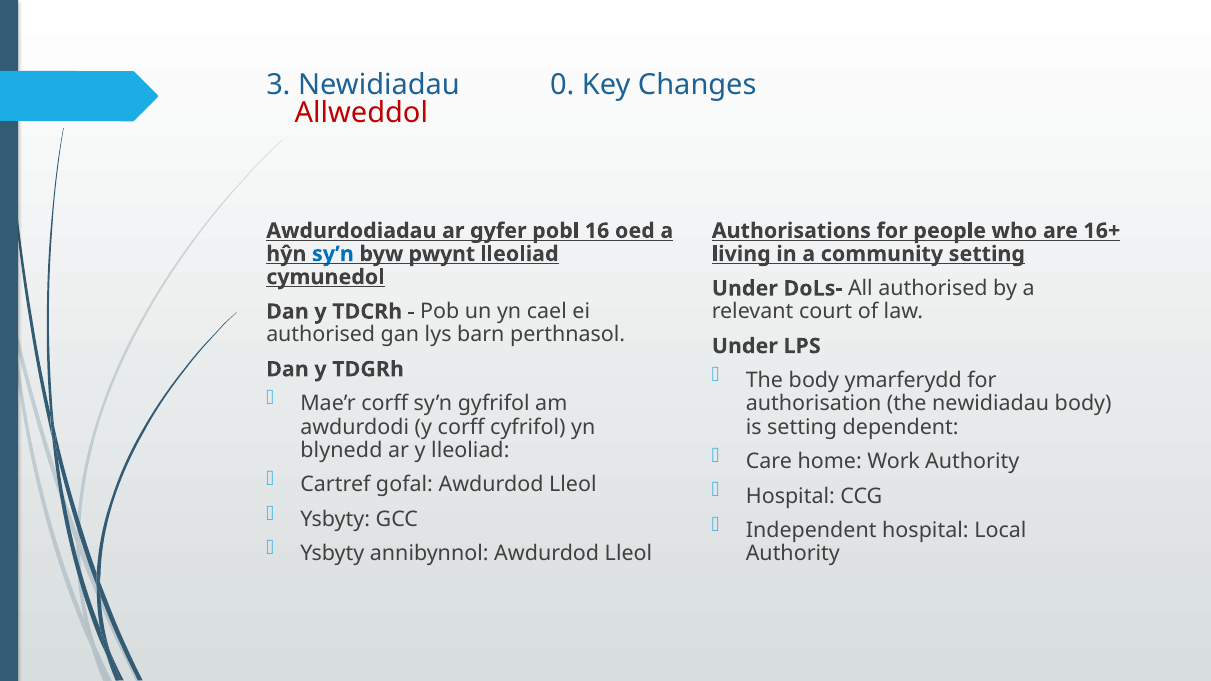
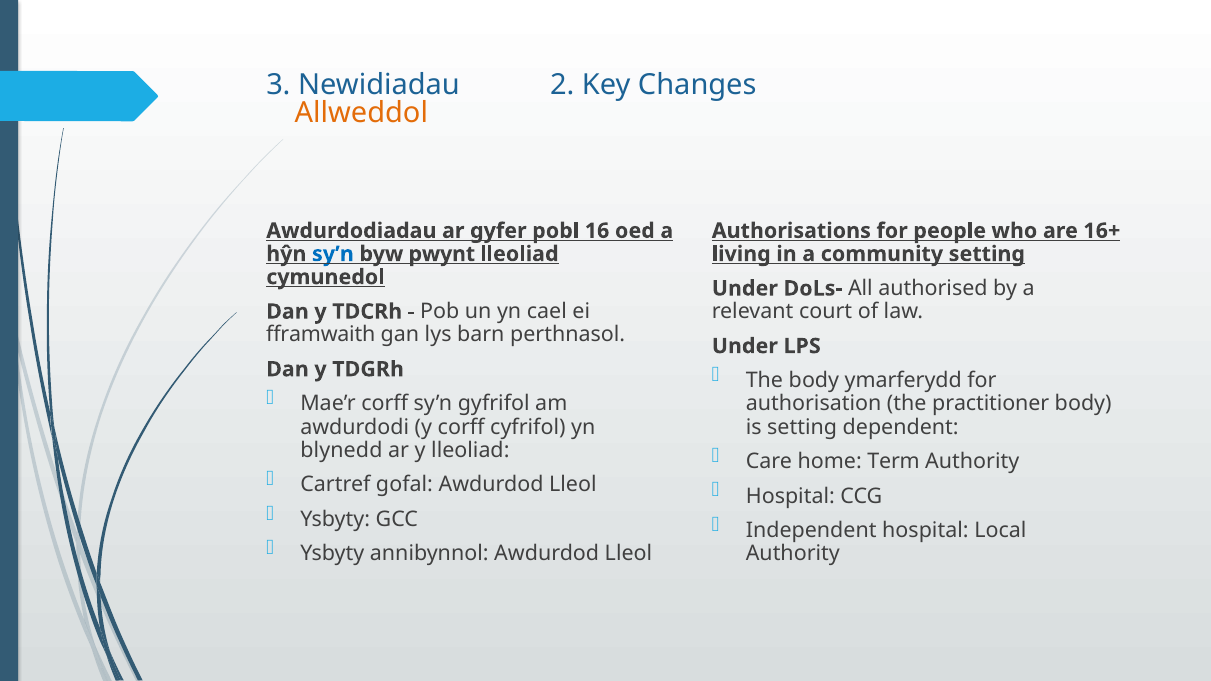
0: 0 -> 2 (562, 85)
Allweddol colour: red -> orange (361, 113)
authorised: authorised -> fframwaith (321, 335)
the newidiadau: newidiadau -> practitioner (991, 404)
Work: Work -> Term (894, 462)
